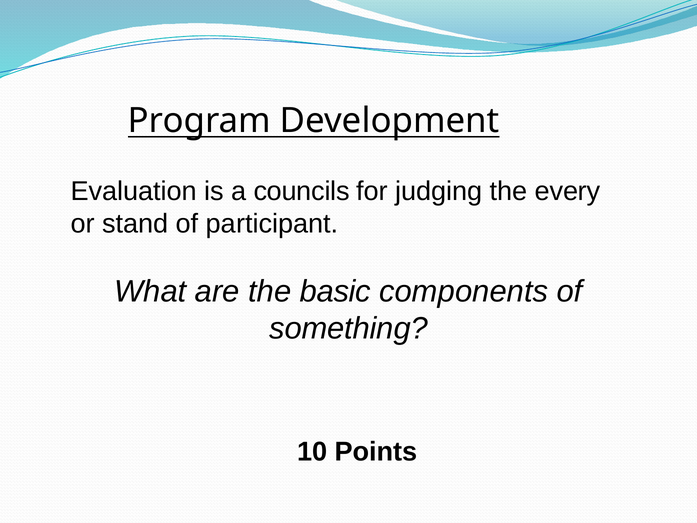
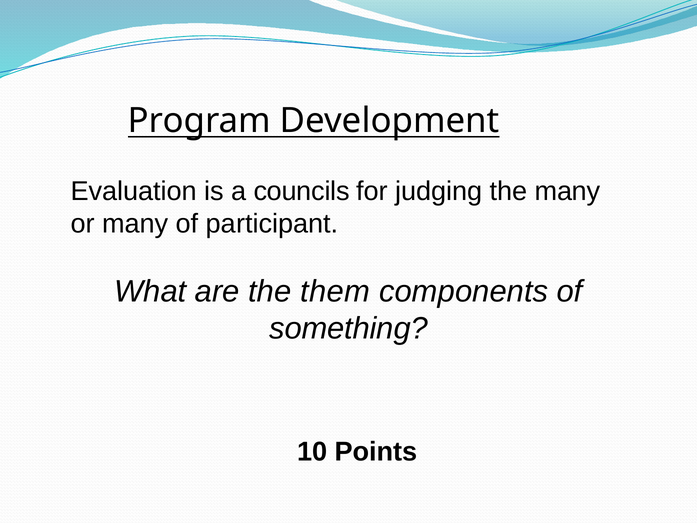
the every: every -> many (568, 191)
or stand: stand -> many (135, 224)
basic: basic -> them (335, 291)
